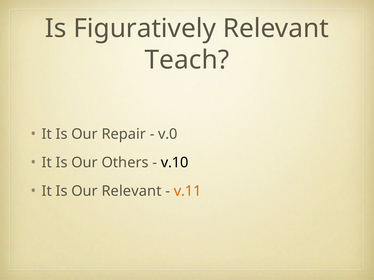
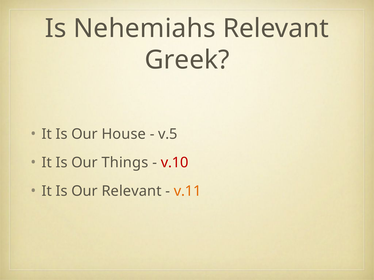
Figuratively: Figuratively -> Nehemiahs (145, 28)
Teach: Teach -> Greek (187, 60)
Repair: Repair -> House (124, 134)
v.0: v.0 -> v.5 (168, 134)
Others: Others -> Things (125, 163)
v.10 colour: black -> red (175, 163)
